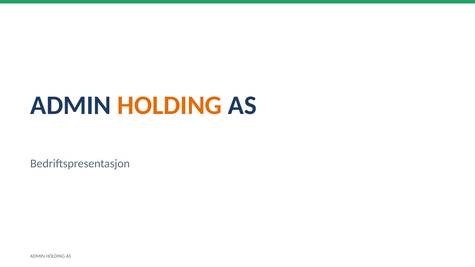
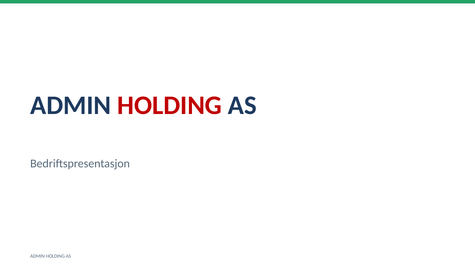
HOLDING colour: orange -> red (170, 105)
